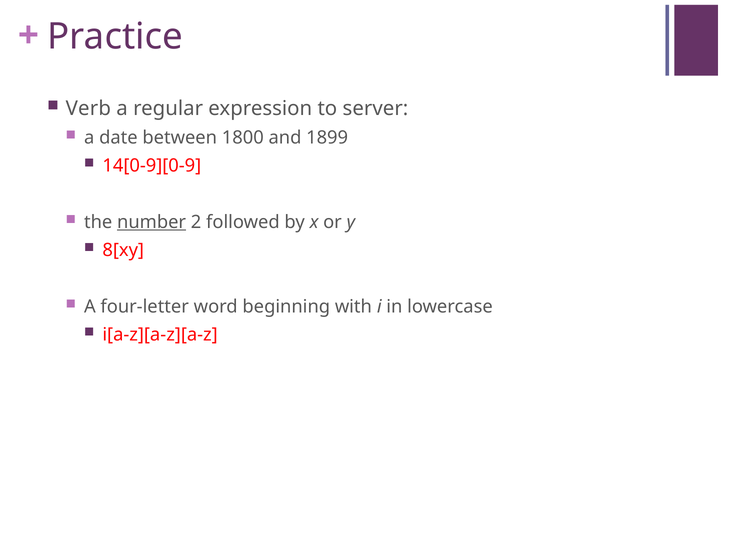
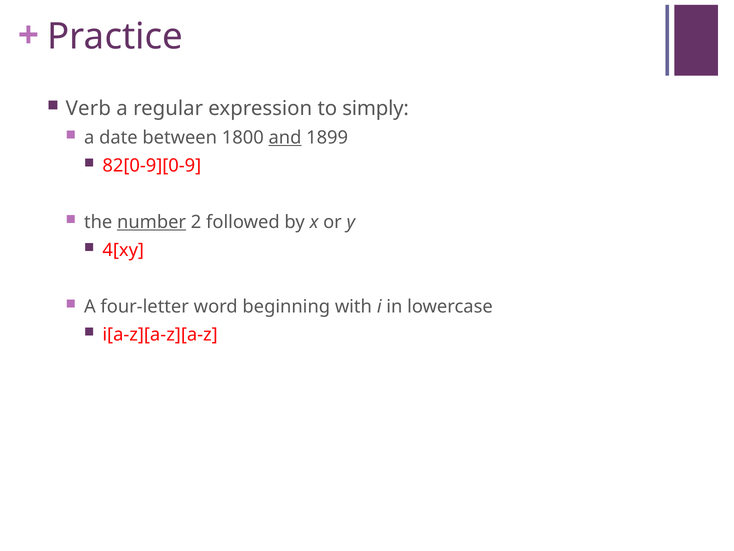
server: server -> simply (376, 108)
and underline: none -> present (285, 137)
14[0-9][0-9: 14[0-9][0-9 -> 82[0-9][0-9 (152, 166)
8[xy: 8[xy -> 4[xy (123, 250)
